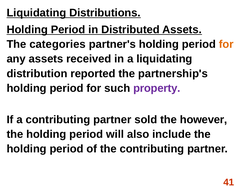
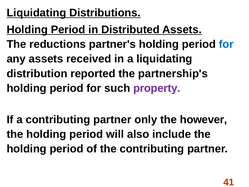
categories: categories -> reductions (58, 44)
for colour: orange -> blue (226, 44)
sold: sold -> only (146, 119)
